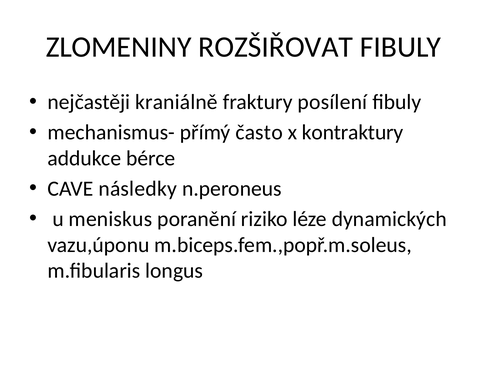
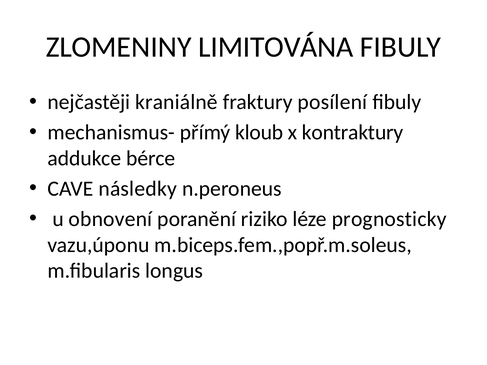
ROZŠIŘOVAT: ROZŠIŘOVAT -> LIMITOVÁNA (276, 47)
často: často -> kloub (259, 132)
meniskus: meniskus -> obnovení (110, 219)
dynamických: dynamických -> prognosticky (389, 219)
